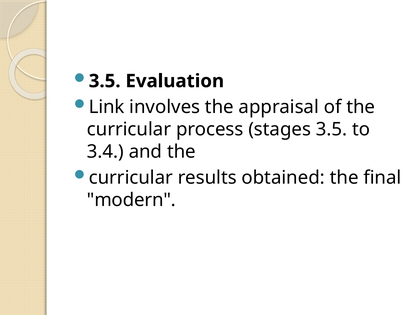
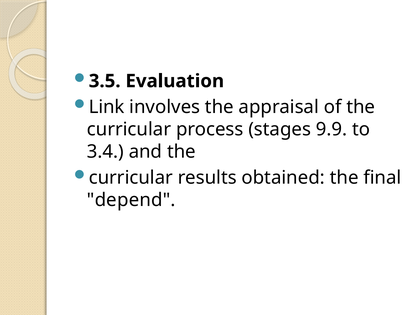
stages 3.5: 3.5 -> 9.9 (332, 129)
modern: modern -> depend (131, 200)
